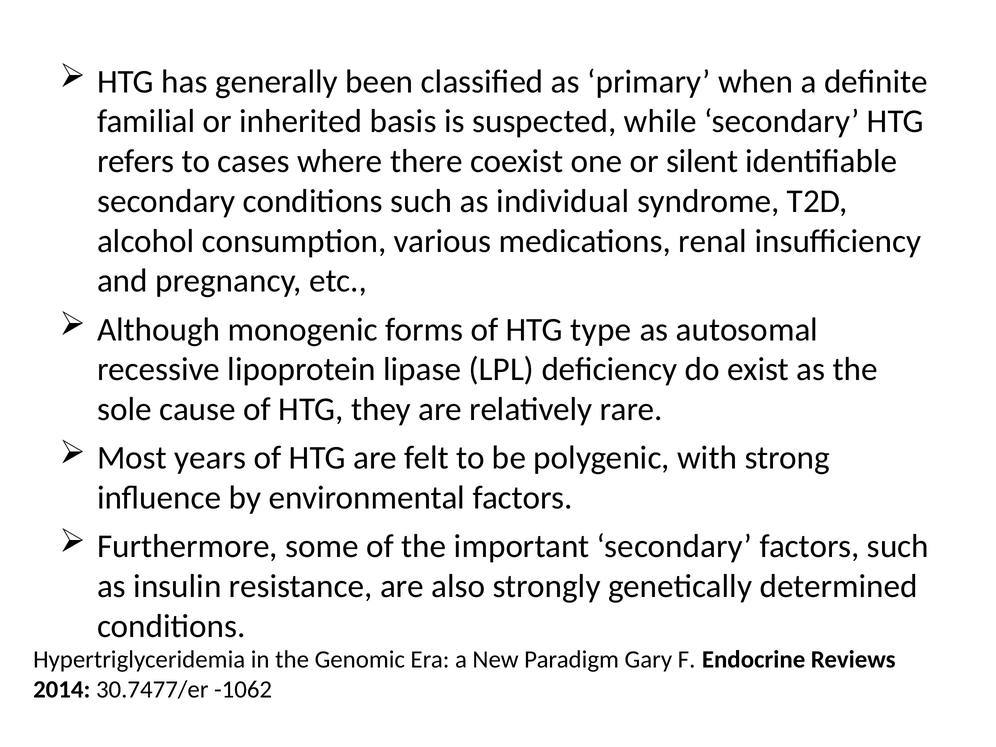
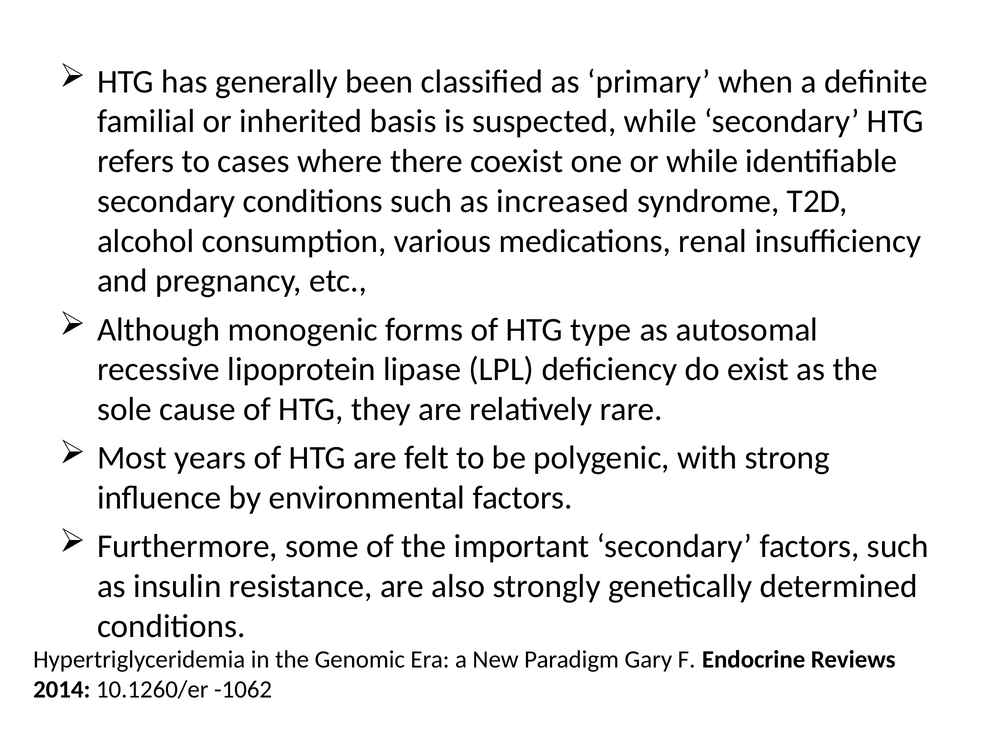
or silent: silent -> while (702, 161)
individual: individual -> increased (563, 201)
30.7477/er: 30.7477/er -> 10.1260/er (152, 689)
